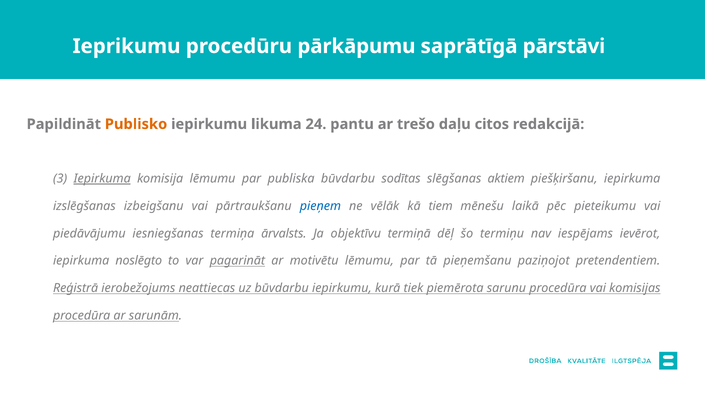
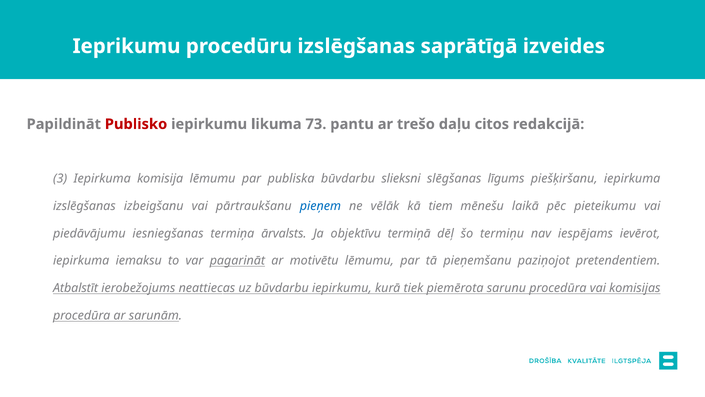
procedūru pārkāpumu: pārkāpumu -> izslēgšanas (356, 46)
pārstāvi: pārstāvi -> izveides (564, 46)
Publisko colour: orange -> red (136, 124)
24: 24 -> 73 (316, 124)
Iepirkuma underline: present -> none (102, 178)
sodītas: sodītas -> slieksni (401, 178)
aktiem: aktiem -> līgums (506, 178)
noslēgto: noslēgto -> iemaksu (139, 260)
Reģistrā: Reģistrā -> Atbalstīt (76, 288)
